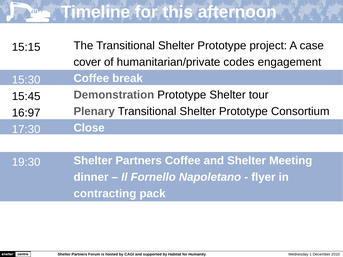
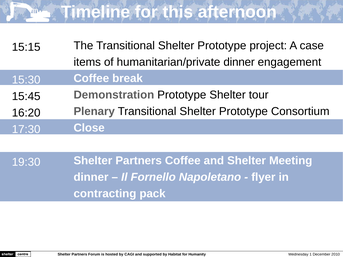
cover: cover -> items (87, 62)
humanitarian/private codes: codes -> dinner (239, 62)
16:97: 16:97 -> 16:20 (26, 113)
